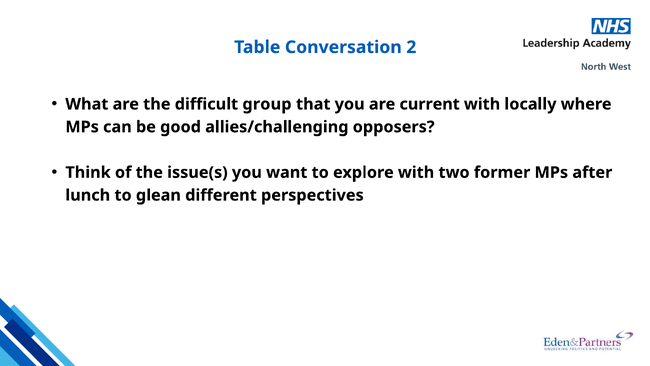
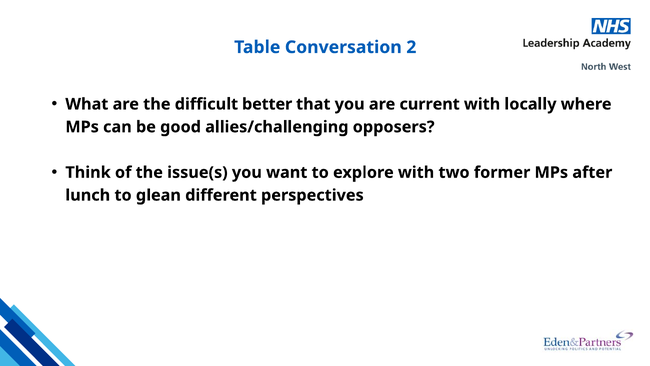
group: group -> better (267, 104)
